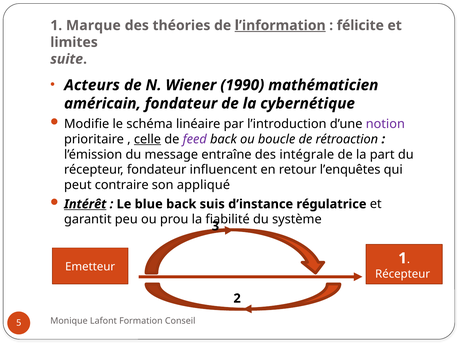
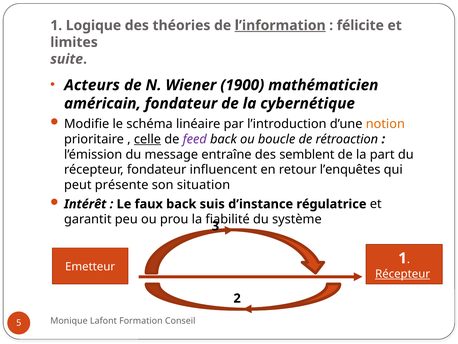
Marque: Marque -> Logique (93, 25)
1990: 1990 -> 1900 (242, 85)
notion colour: purple -> orange (385, 124)
intégrale: intégrale -> semblent (307, 154)
contraire: contraire -> présente (122, 185)
appliqué: appliqué -> situation (203, 185)
Intérêt underline: present -> none (85, 204)
blue: blue -> faux (149, 204)
Récepteur underline: none -> present (403, 274)
